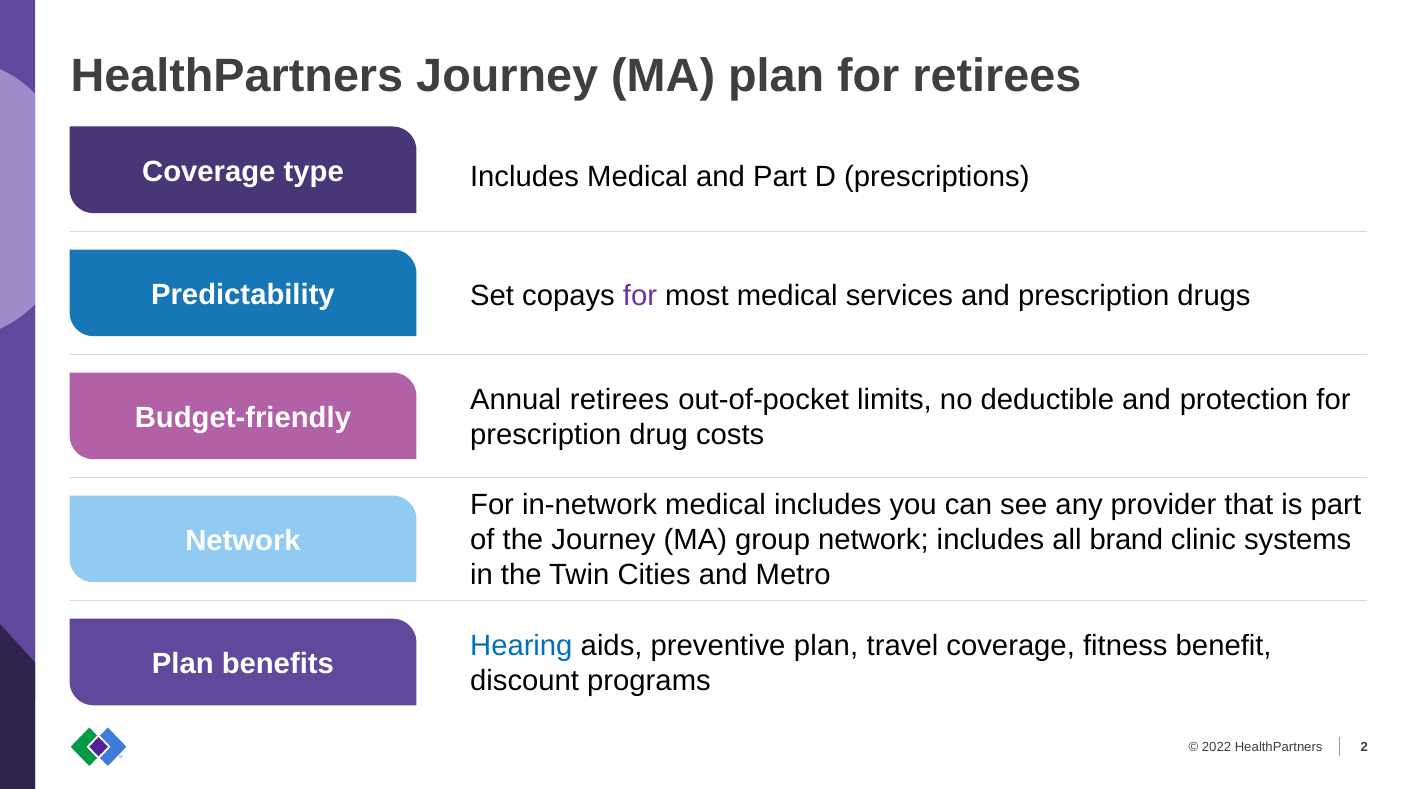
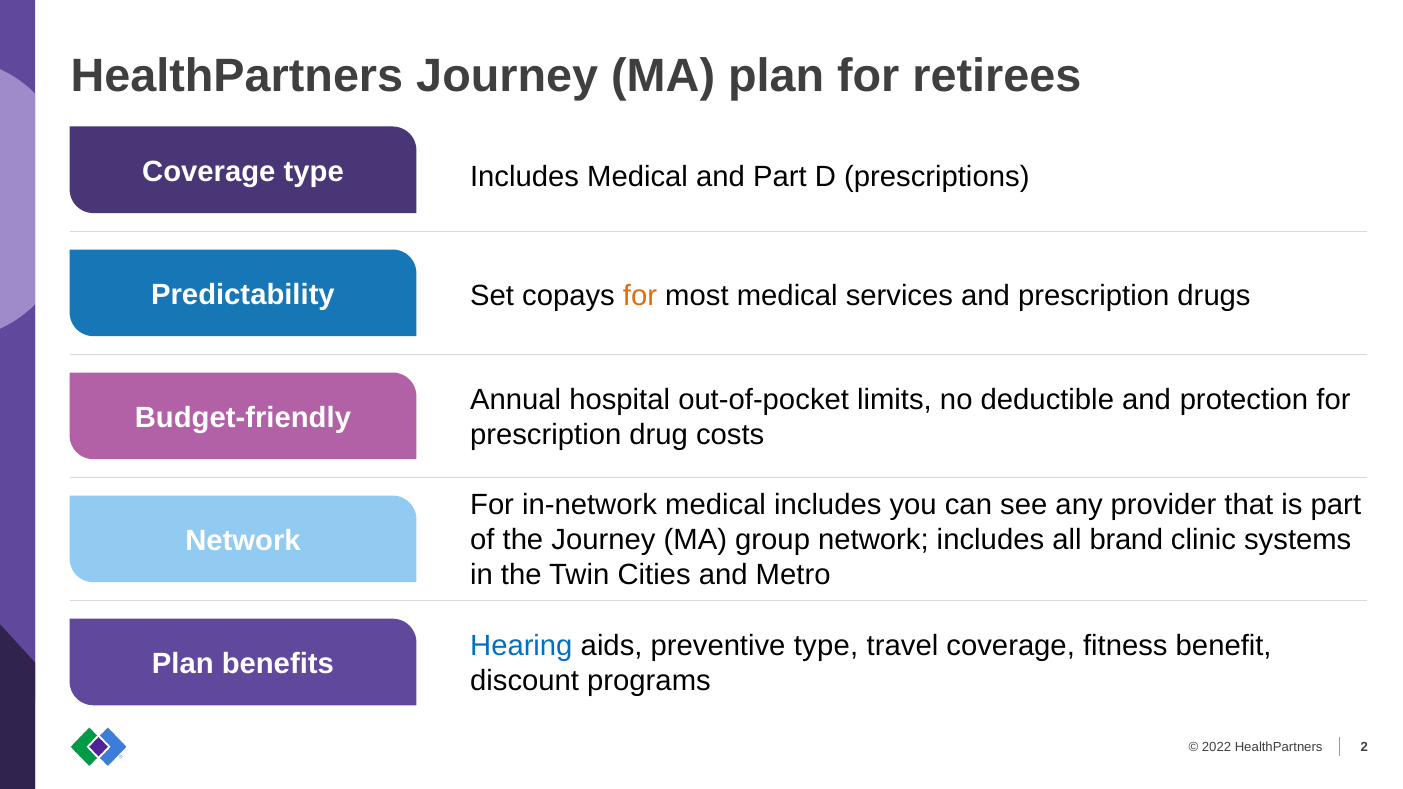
for colour: purple -> orange (640, 296)
Annual retirees: retirees -> hospital (620, 400)
preventive plan: plan -> type (826, 646)
